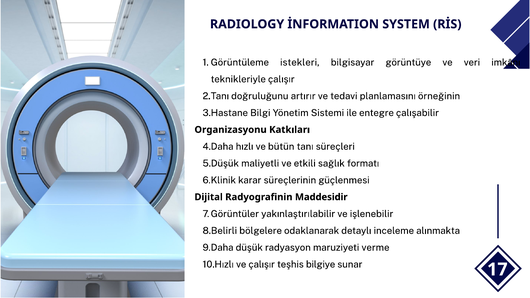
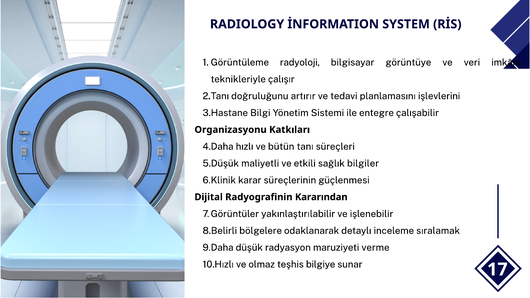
istekleri: istekleri -> radyoloji (300, 62)
örneğinin: örneğinin -> işlevlerini (439, 96)
formatı: formatı -> bilgiler (363, 163)
Maddesidir: Maddesidir -> Kararından (321, 197)
alınmakta: alınmakta -> sıralamak (438, 231)
ve çalışır: çalışır -> olmaz (262, 264)
